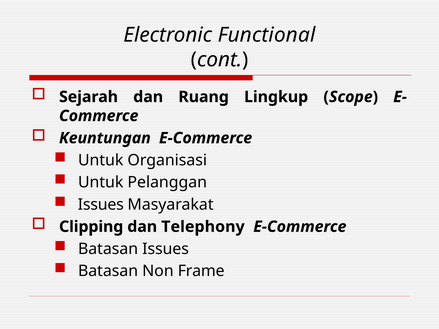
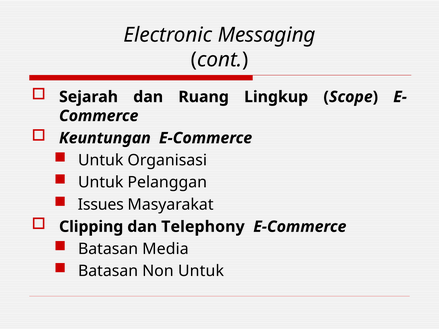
Functional: Functional -> Messaging (267, 35)
Batasan Issues: Issues -> Media (165, 249)
Non Frame: Frame -> Untuk (201, 271)
